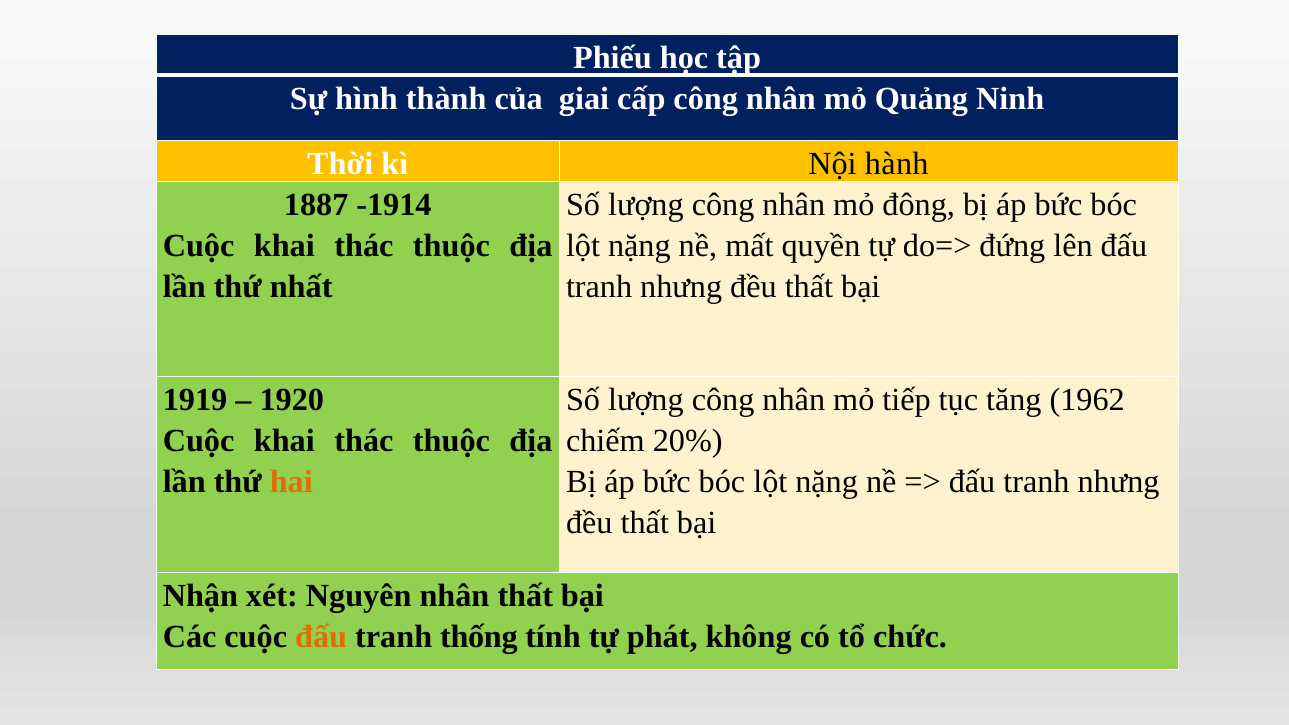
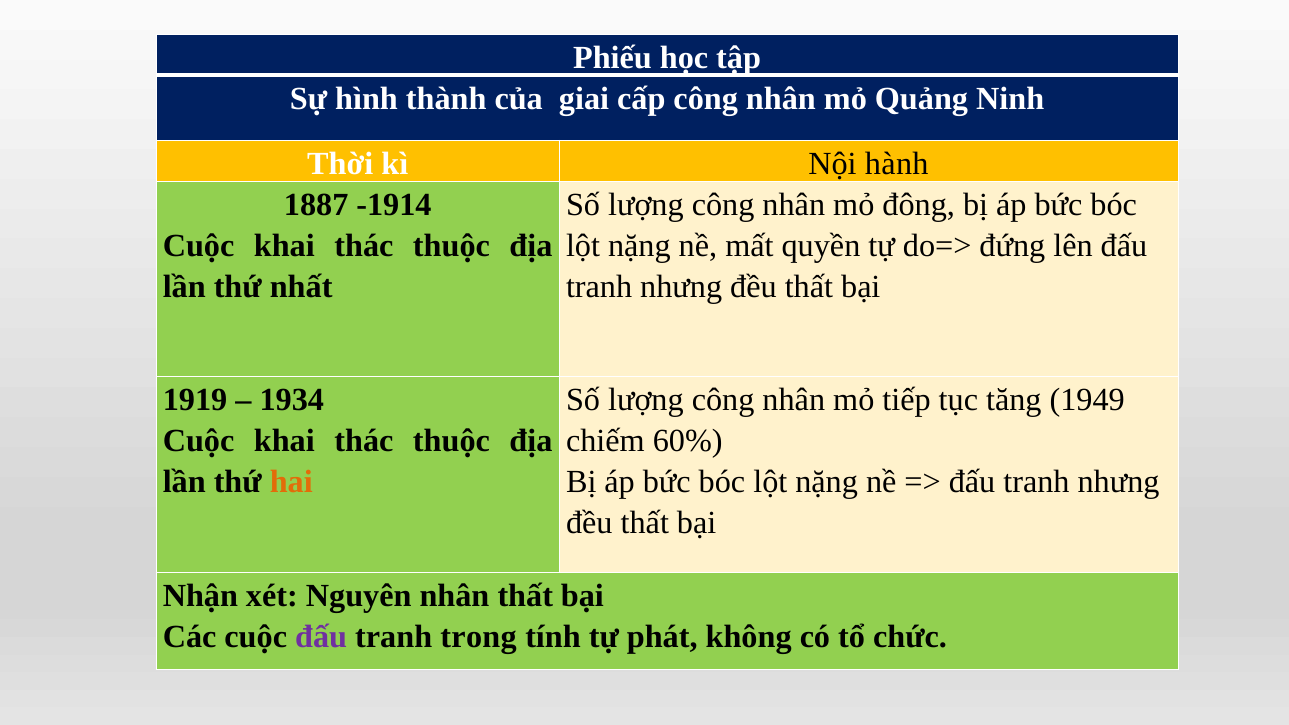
1920: 1920 -> 1934 (292, 400)
1962: 1962 -> 1949 (1087, 400)
20%: 20% -> 60% (688, 441)
đấu colour: orange -> purple (321, 637)
thống: thống -> trong (479, 637)
